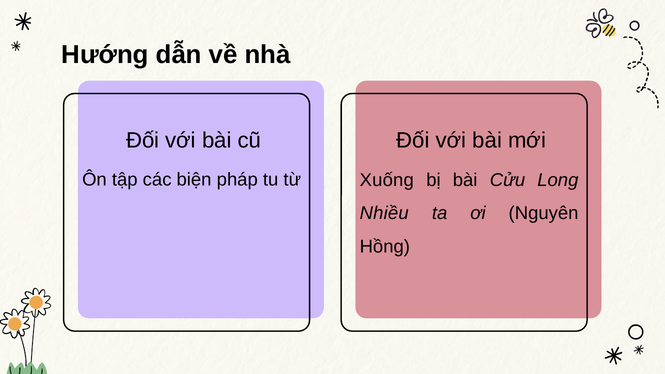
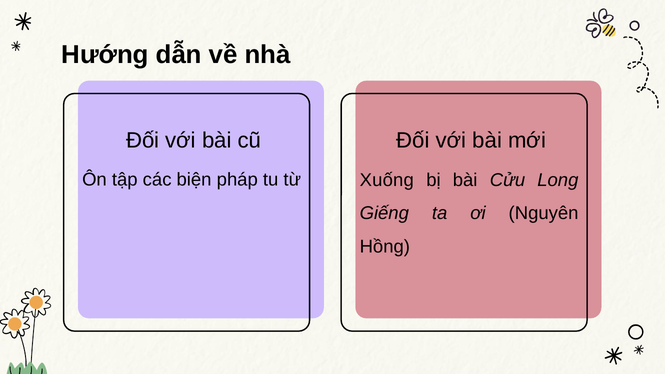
Nhiều: Nhiều -> Giếng (384, 213)
